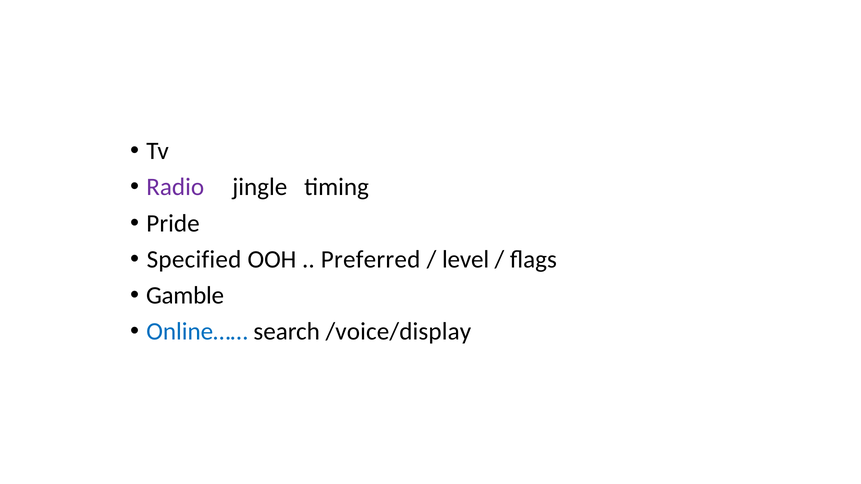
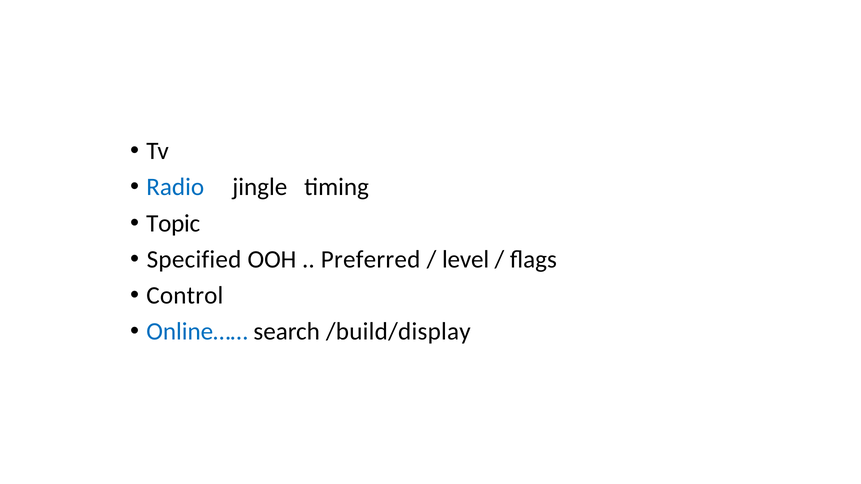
Radio colour: purple -> blue (175, 187)
Pride: Pride -> Topic (173, 223)
Gamble: Gamble -> Control (185, 296)
/voice/display: /voice/display -> /build/display (398, 332)
